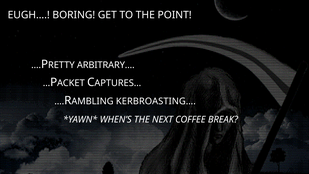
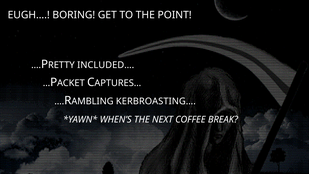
ARBITRARY…: ARBITRARY… -> INCLUDED… (106, 65)
